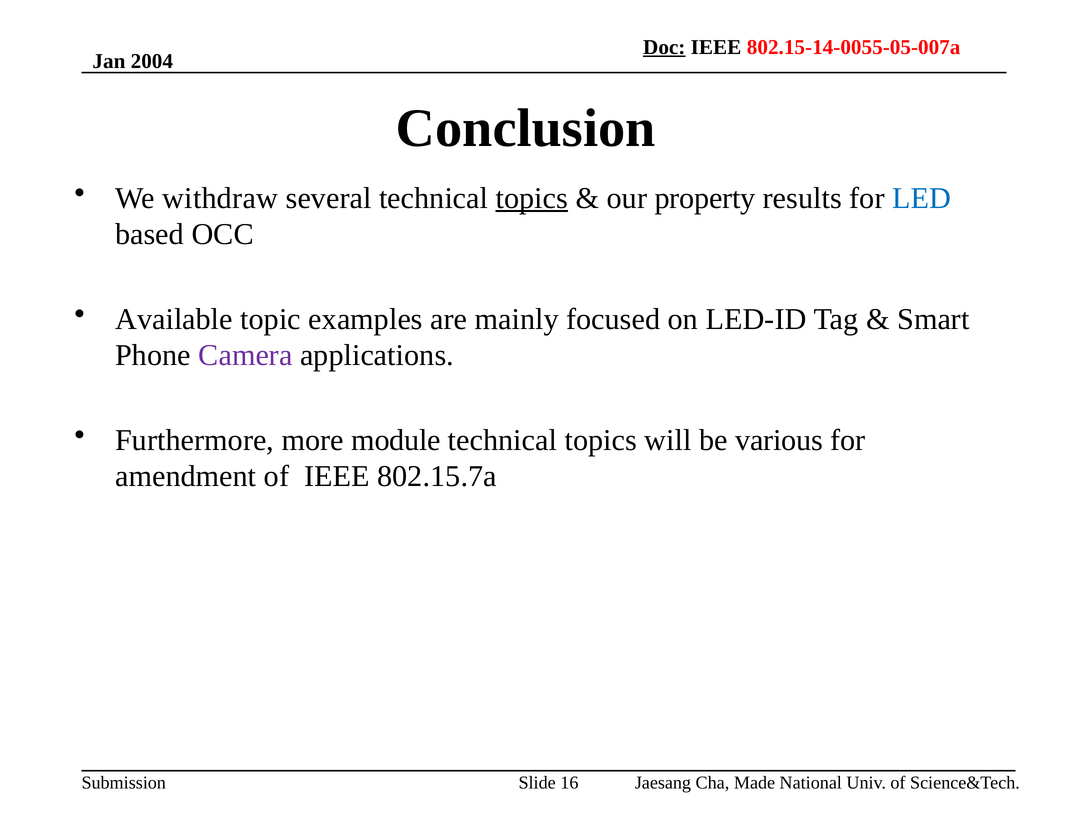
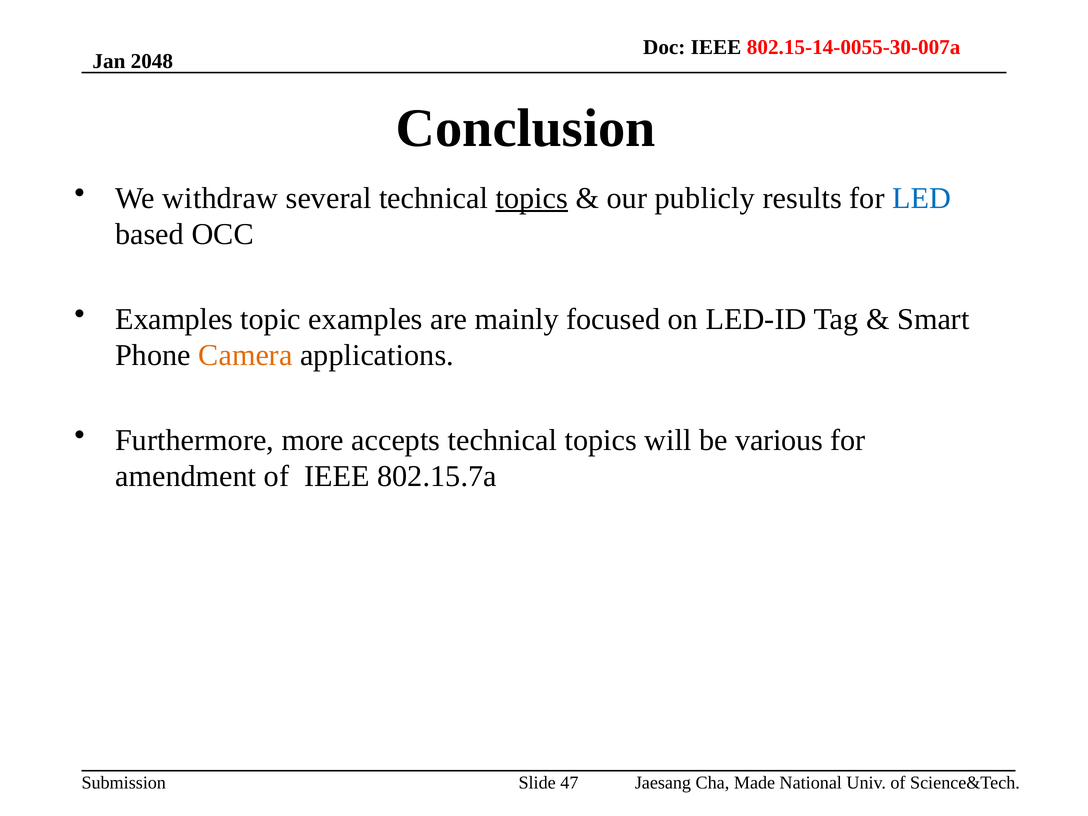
Doc underline: present -> none (664, 47)
802.15-14-0055-05-007a: 802.15-14-0055-05-007a -> 802.15-14-0055-30-007a (854, 47)
2004: 2004 -> 2048 (152, 61)
property: property -> publicly (705, 198)
Available: Available -> Examples (174, 319)
Camera colour: purple -> orange (245, 355)
module: module -> accepts (396, 440)
16: 16 -> 47 (569, 783)
